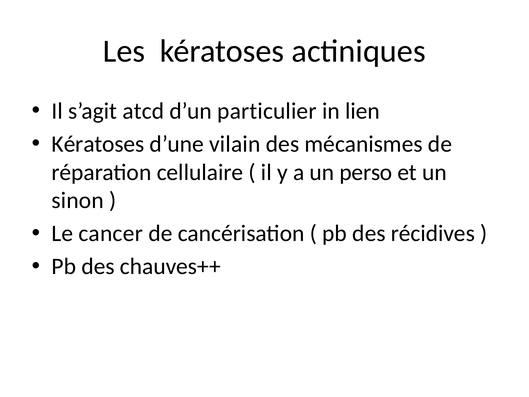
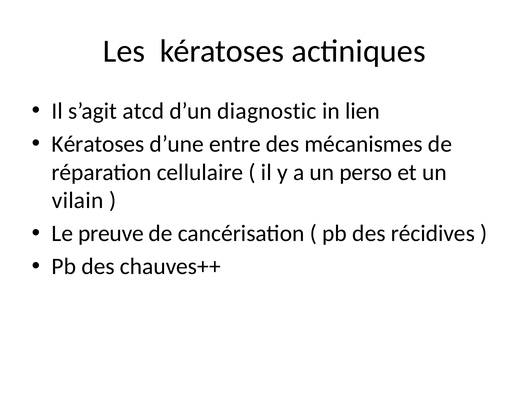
particulier: particulier -> diagnostic (267, 111)
vilain: vilain -> entre (235, 144)
sinon: sinon -> vilain (78, 200)
cancer: cancer -> preuve (111, 233)
